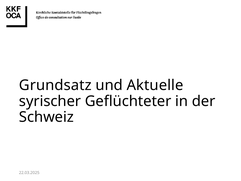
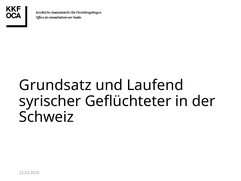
Aktuelle: Aktuelle -> Laufend (155, 85)
